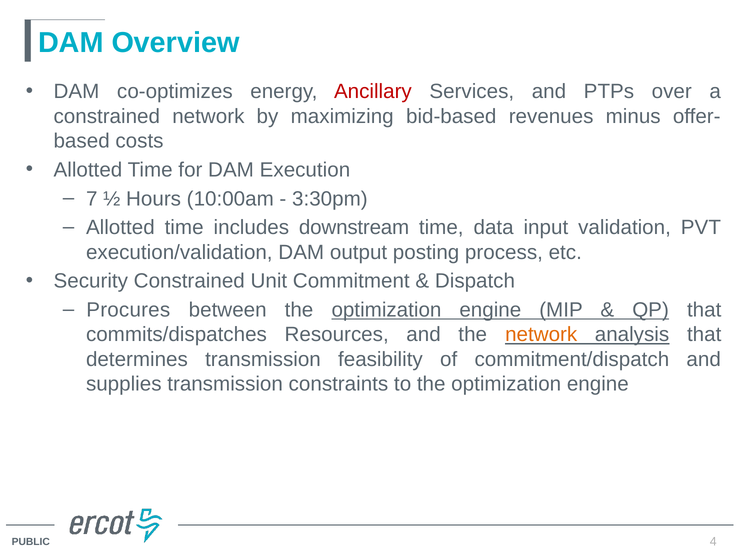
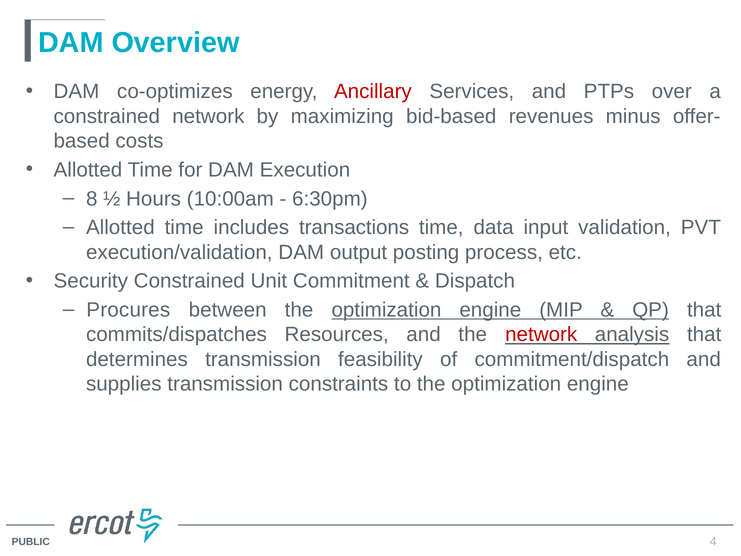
7: 7 -> 8 (92, 199)
3:30pm: 3:30pm -> 6:30pm (330, 199)
downstream: downstream -> transactions (354, 227)
network colour: orange -> red (541, 335)
